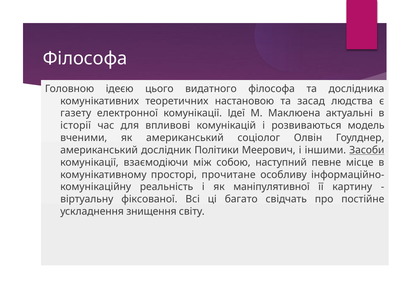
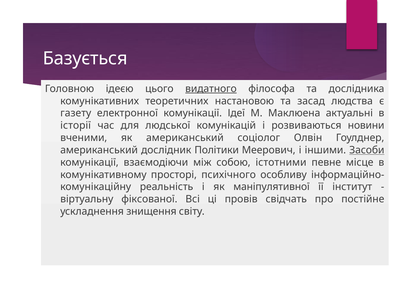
Філософа: Філософа -> Базується (85, 59)
видатного underline: none -> present (211, 89)
впливові: впливові -> людської (168, 125)
модель: модель -> новини (366, 125)
наступний: наступний -> істотними (281, 162)
прочитане: прочитане -> психічного (229, 175)
картину: картину -> інститут (352, 187)
багато: багато -> провів (241, 199)
